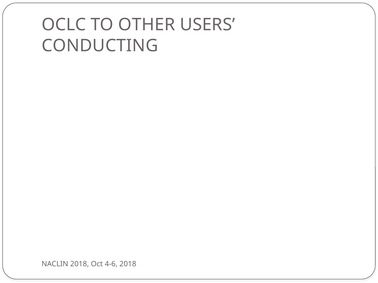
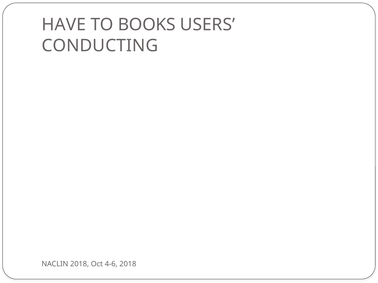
OCLC: OCLC -> HAVE (64, 25)
OTHER: OTHER -> BOOKS (147, 25)
